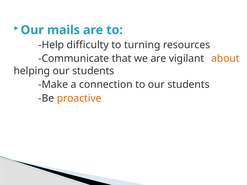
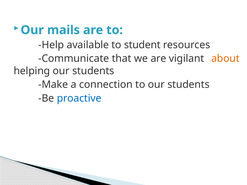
difficulty: difficulty -> available (88, 45)
turning: turning -> student (142, 45)
proactive colour: orange -> blue (79, 98)
